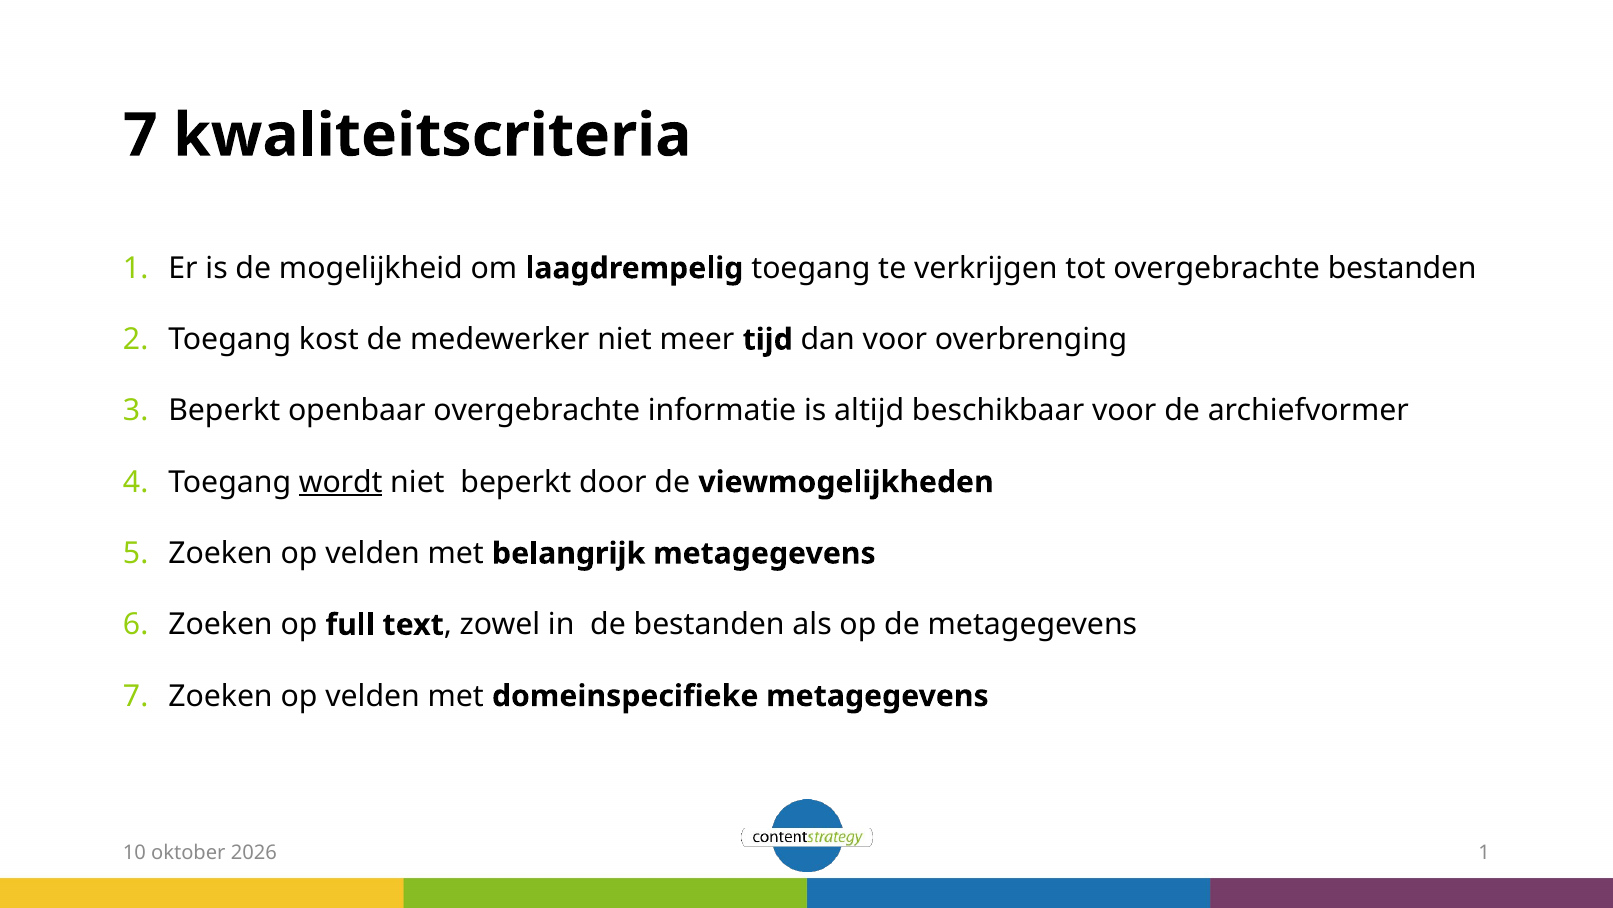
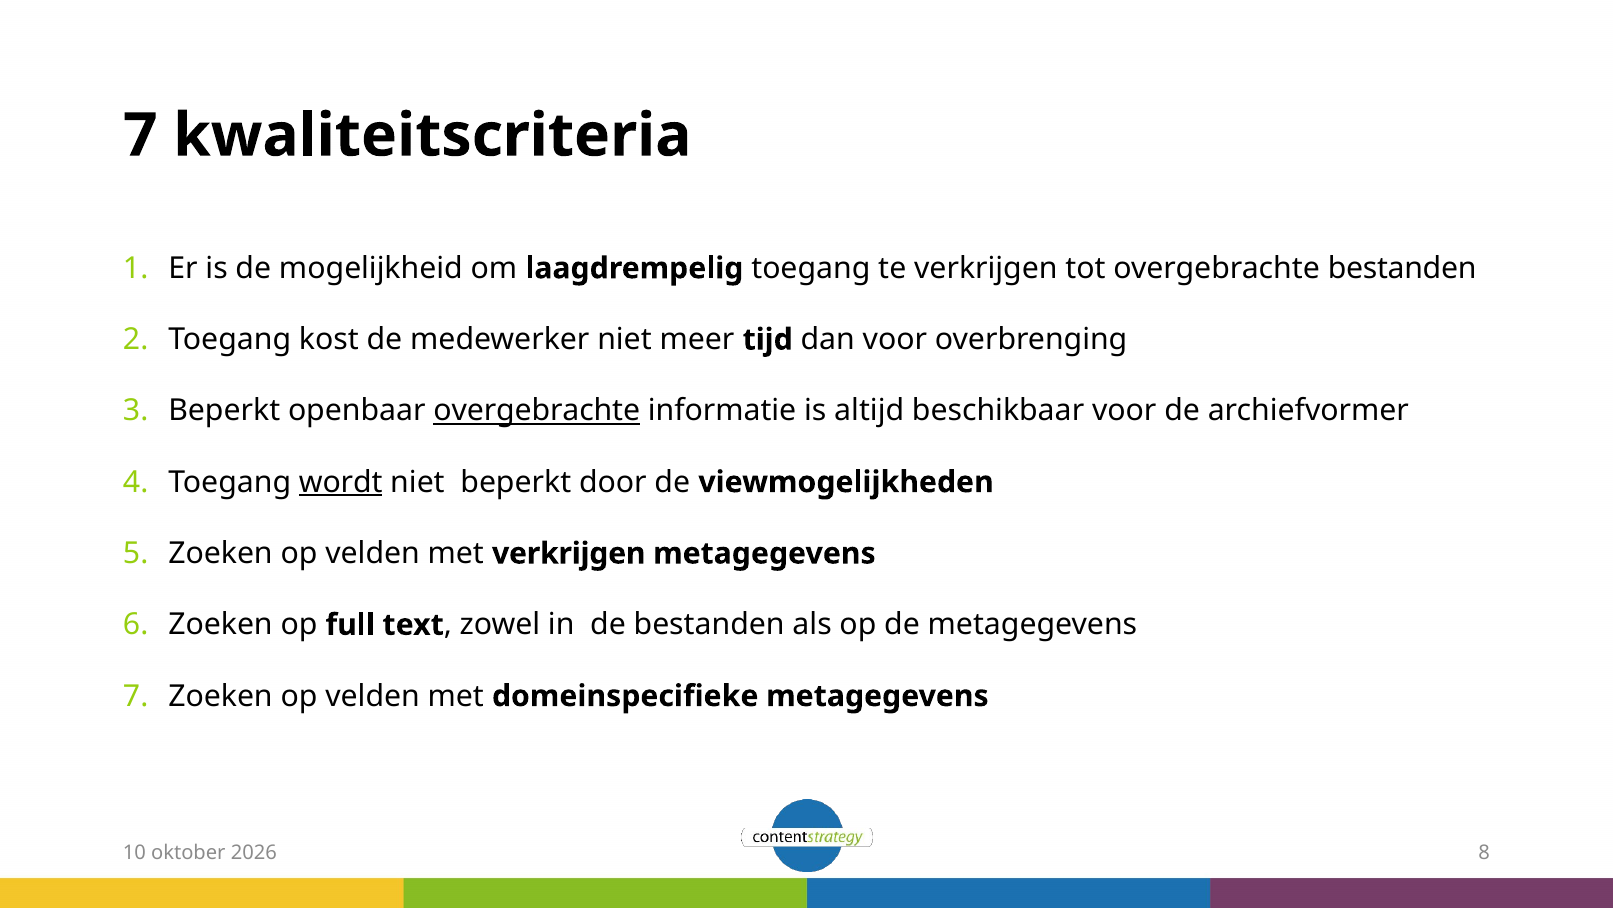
overgebrachte underline: none -> present (537, 411)
met belangrijk: belangrijk -> verkrijgen (569, 553)
1: 1 -> 8 (1484, 852)
